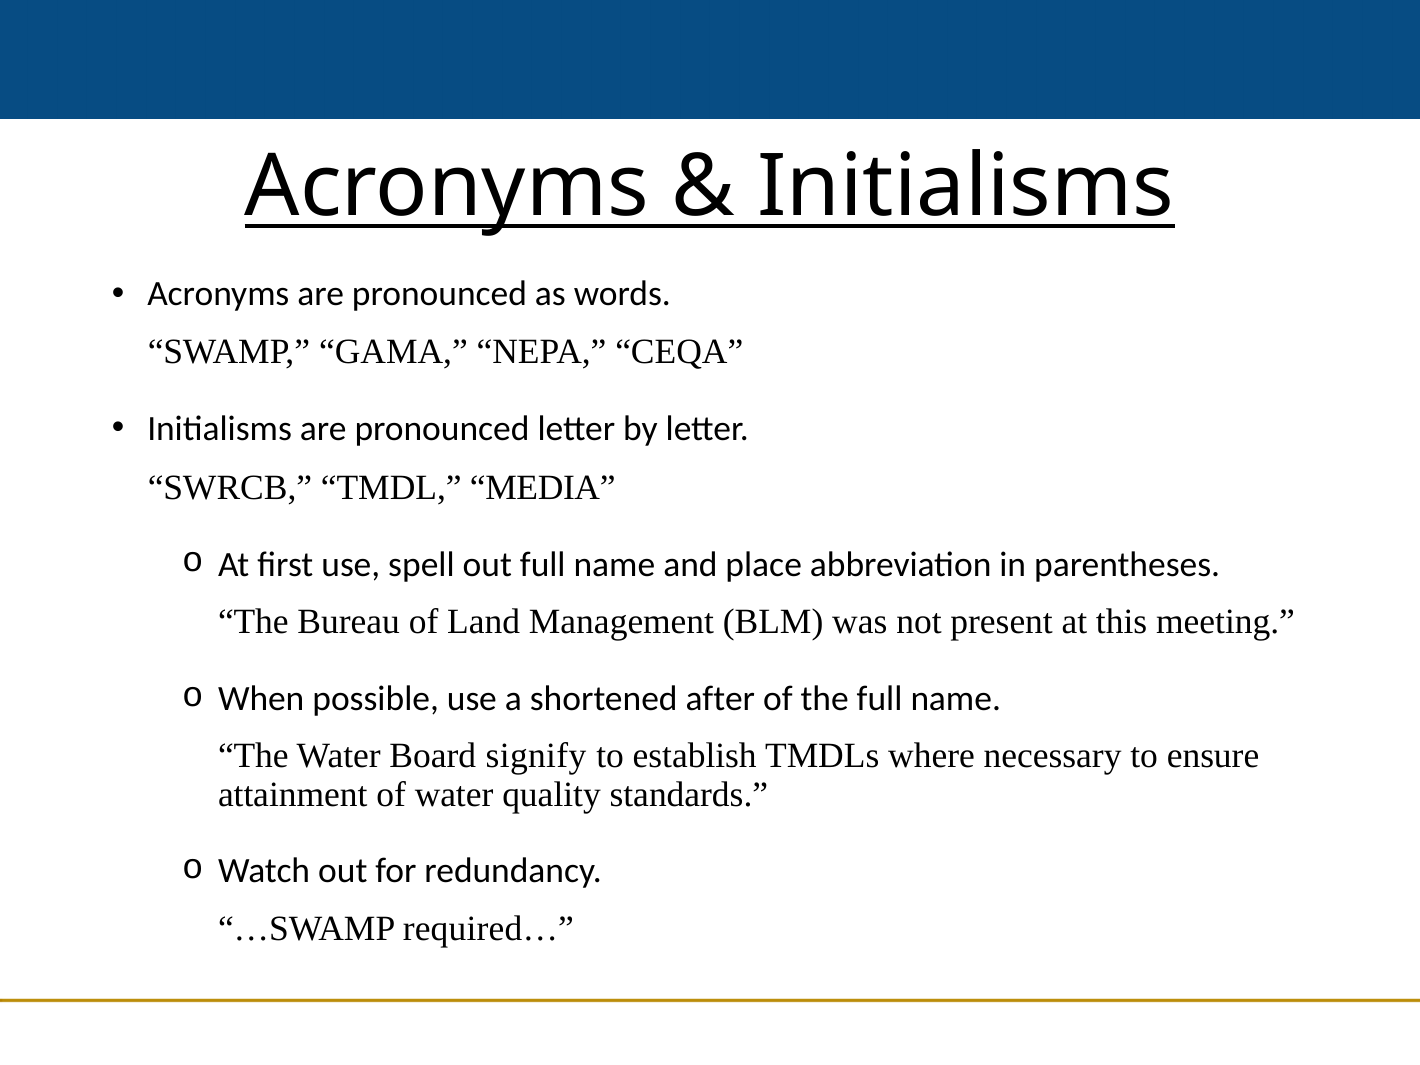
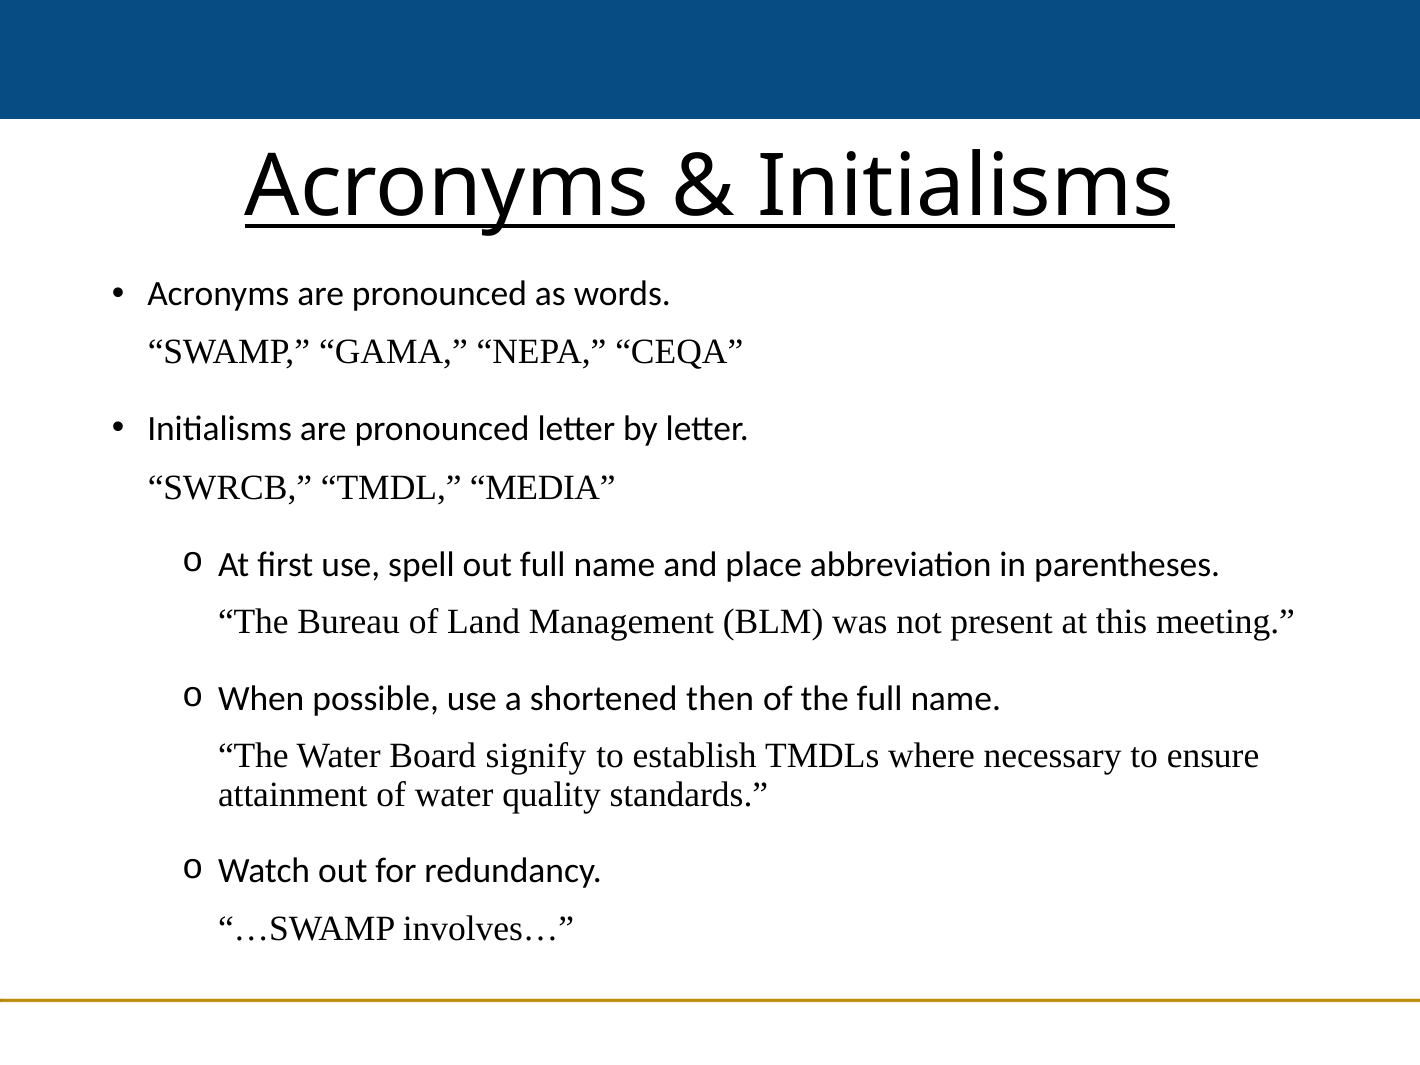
after: after -> then (720, 699)
required…: required… -> involves… (488, 929)
